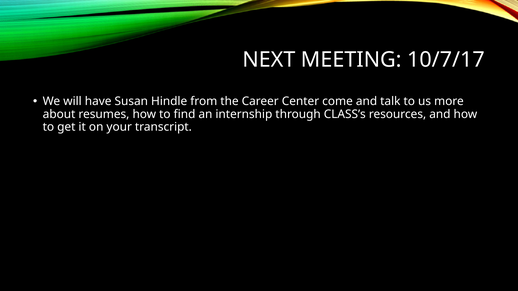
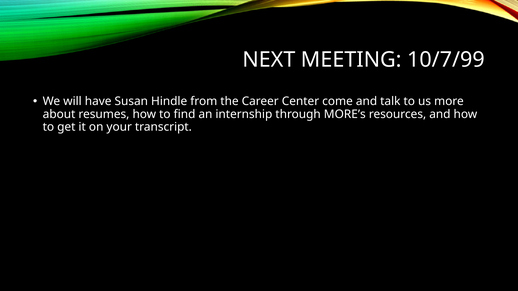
10/7/17: 10/7/17 -> 10/7/99 (446, 60)
CLASS’s: CLASS’s -> MORE’s (345, 114)
